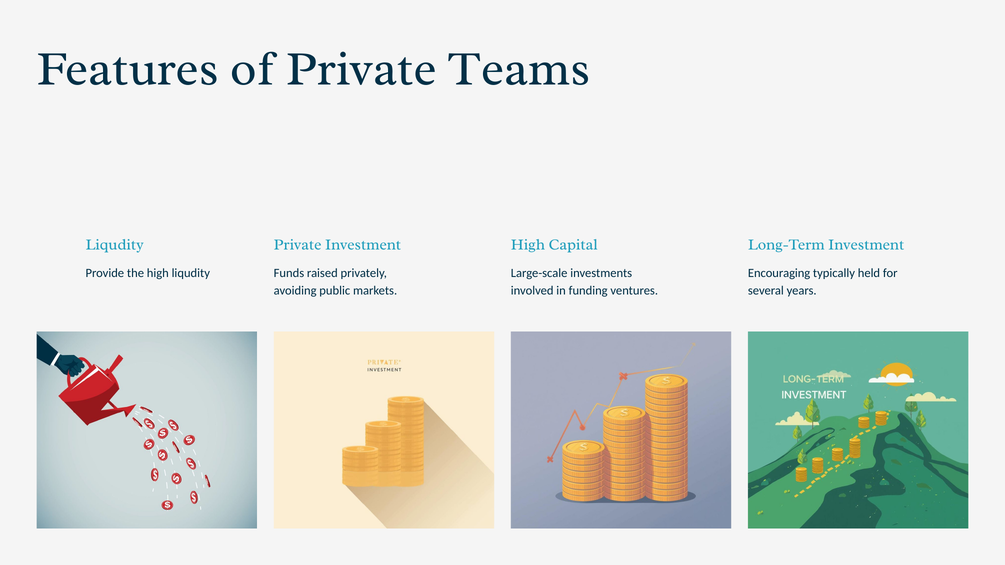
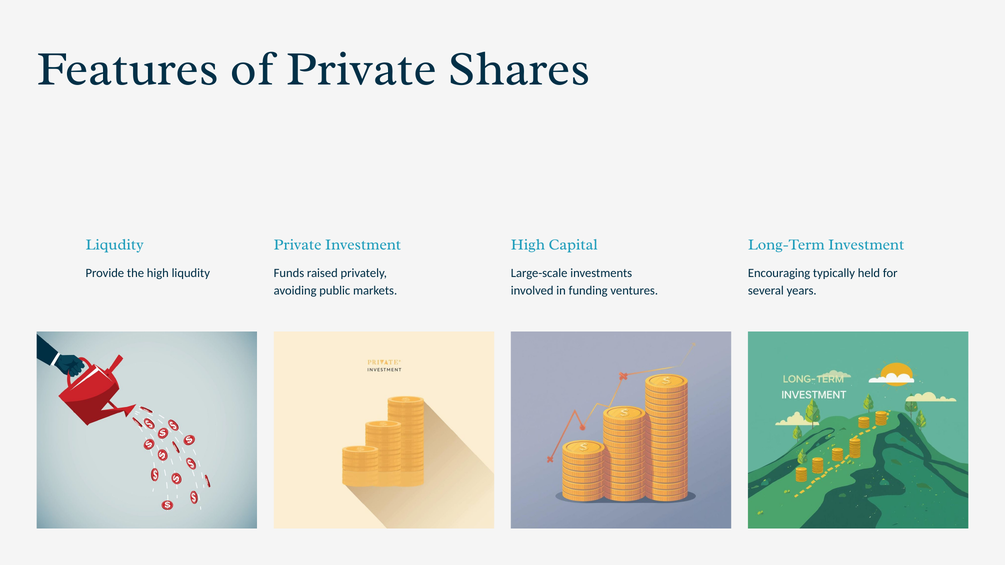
Teams: Teams -> Shares (519, 69)
